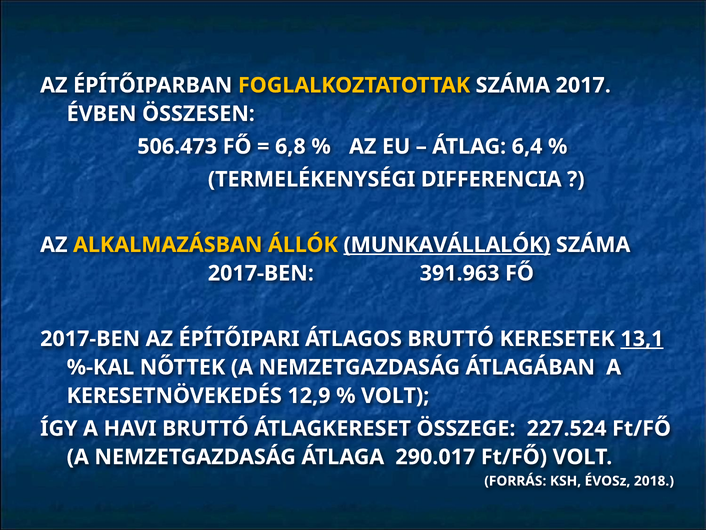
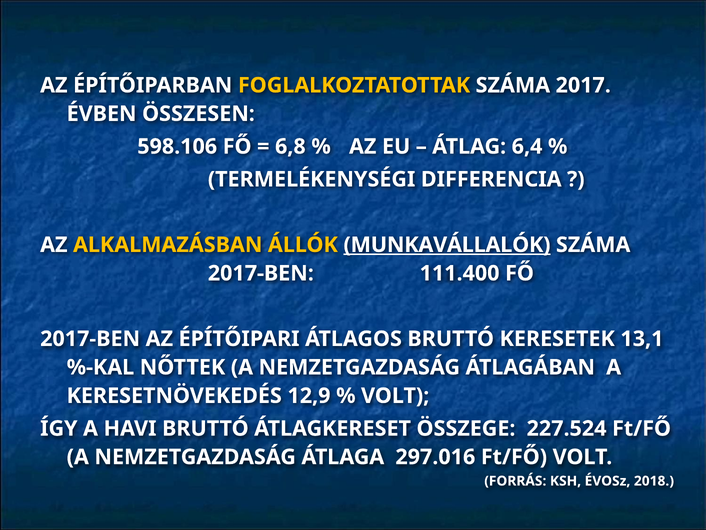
506.473: 506.473 -> 598.106 (177, 146)
391.963: 391.963 -> 111.400 (460, 273)
13,1 underline: present -> none (642, 339)
290.017: 290.017 -> 297.016 (435, 457)
